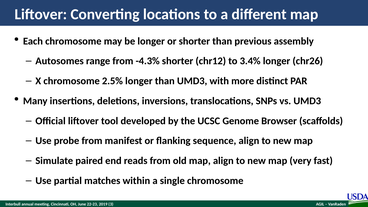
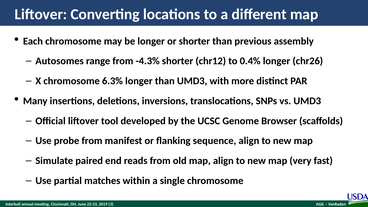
3.4%: 3.4% -> 0.4% (250, 61)
2.5%: 2.5% -> 6.3% (112, 81)
